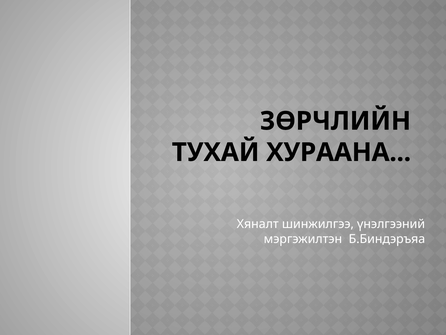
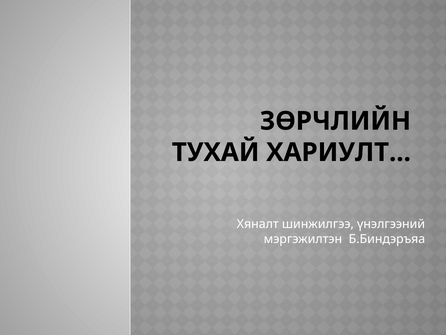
ХУРААНА: ХУРААНА -> ХАРИУЛТ (339, 152)
